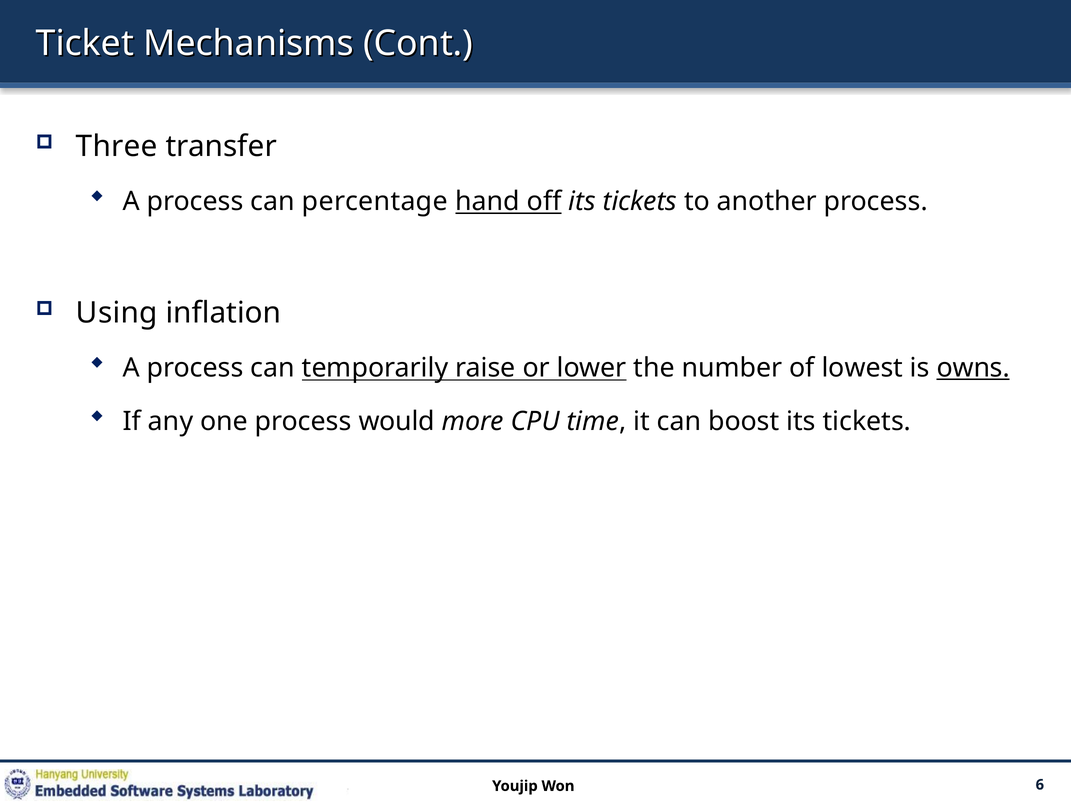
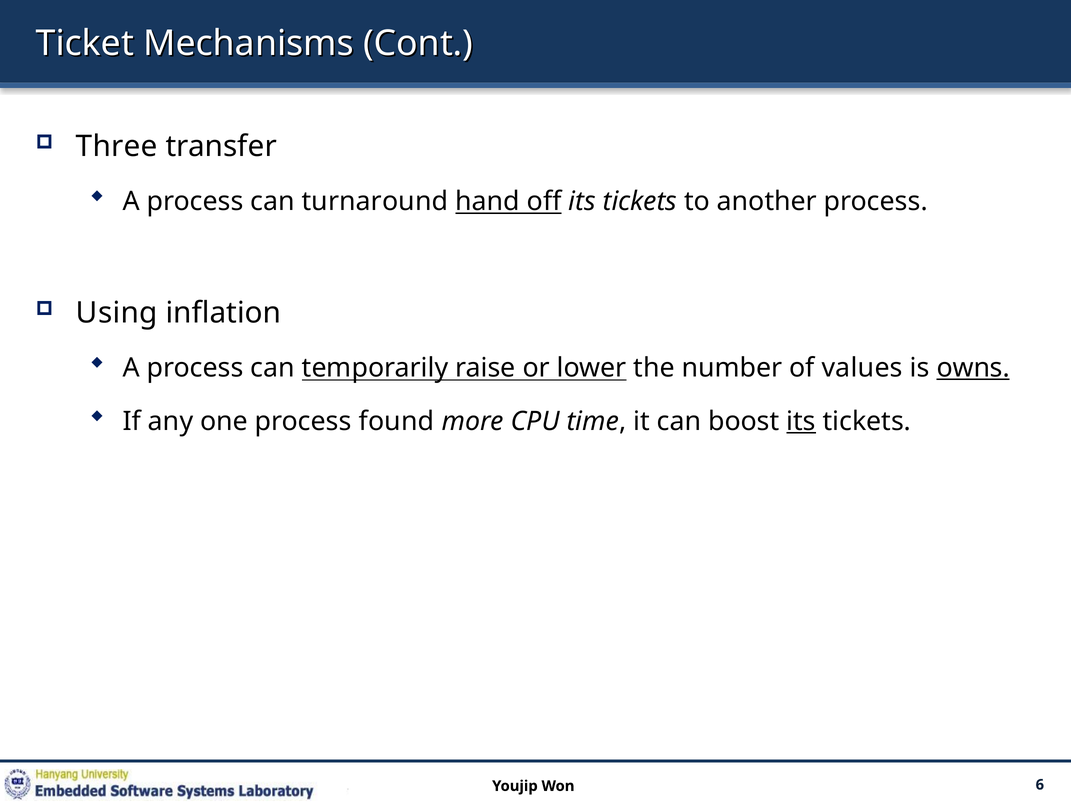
percentage: percentage -> turnaround (375, 201)
lowest: lowest -> values (862, 368)
would: would -> found (396, 422)
its underline: none -> present (801, 422)
